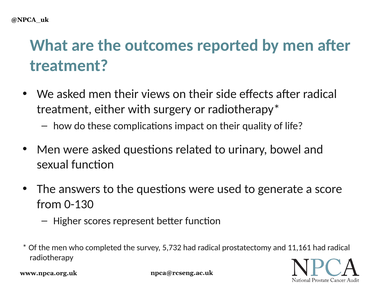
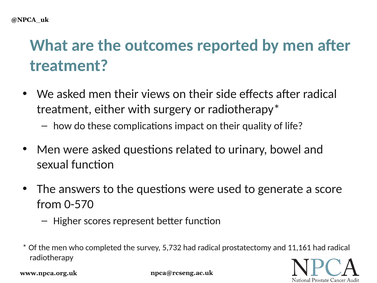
0-130: 0-130 -> 0-570 (79, 204)
